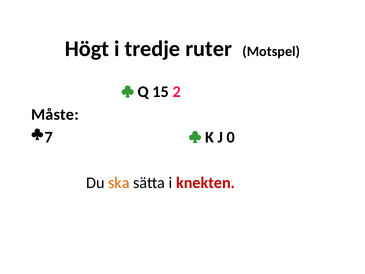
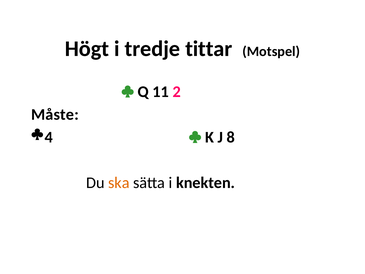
ruter: ruter -> tittar (209, 49)
15: 15 -> 11 (161, 92)
7: 7 -> 4 (49, 137)
0: 0 -> 8 (231, 137)
knekten colour: red -> black (206, 183)
